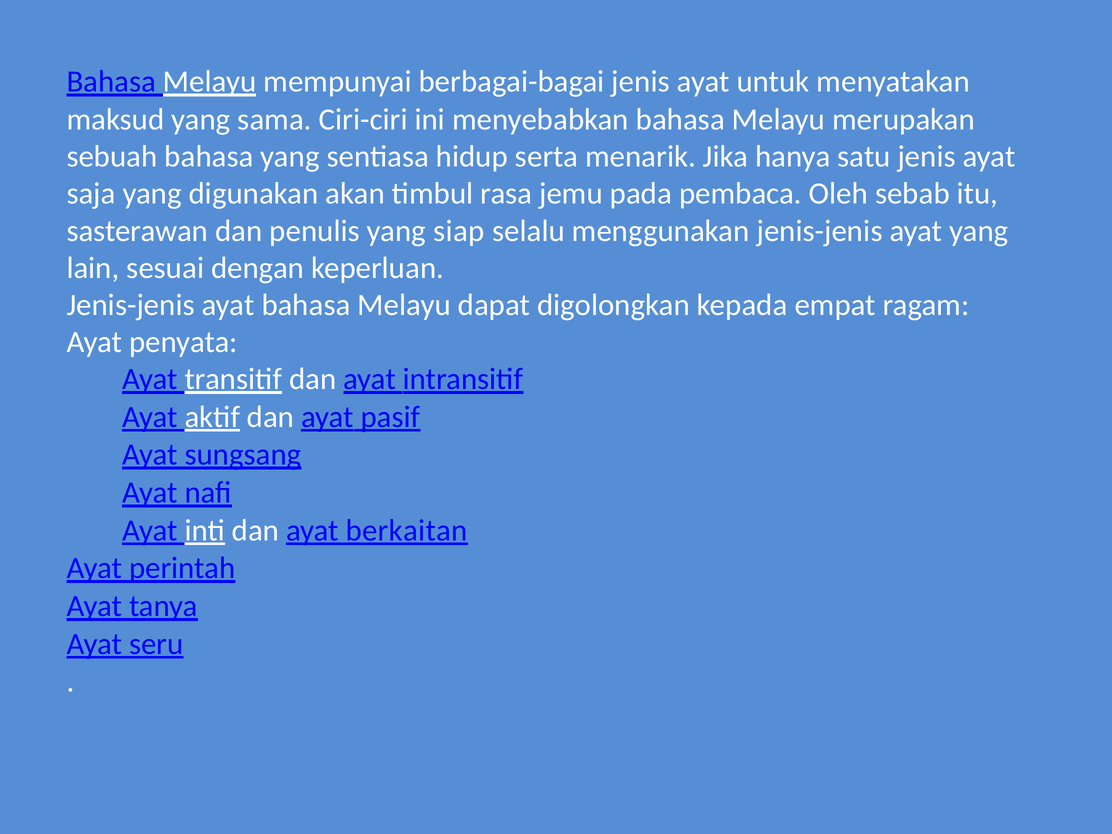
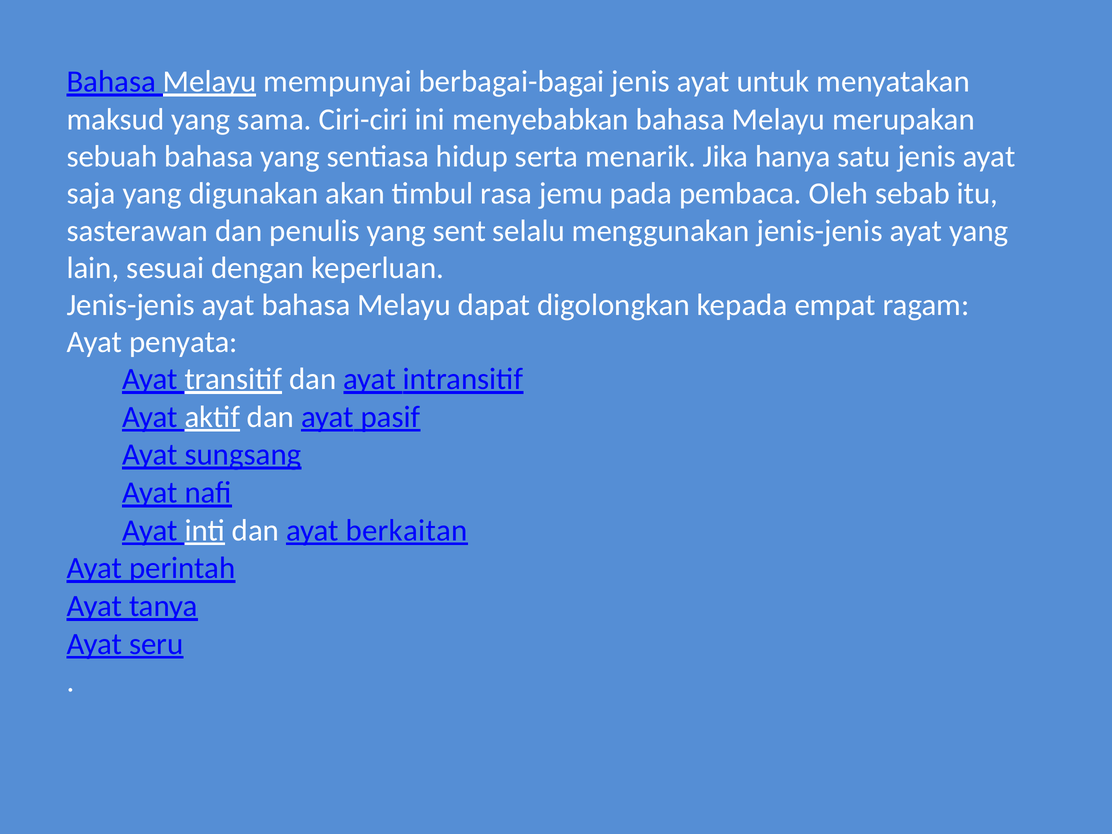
siap: siap -> sent (459, 231)
